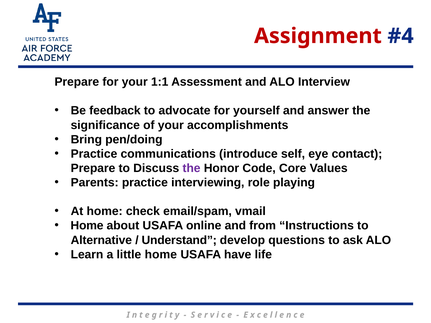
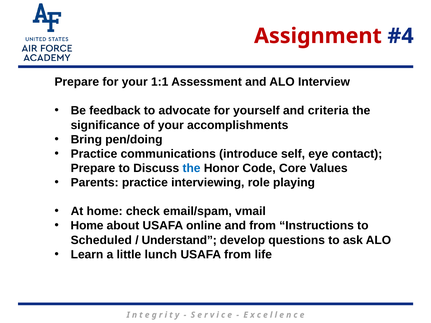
answer: answer -> criteria (328, 111)
the colour: purple -> blue (192, 168)
Alternative: Alternative -> Scheduled (101, 240)
little home: home -> lunch (161, 255)
USAFA have: have -> from (238, 255)
